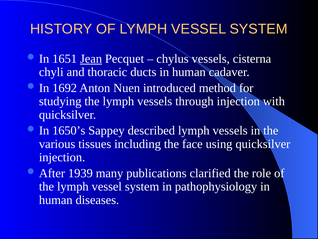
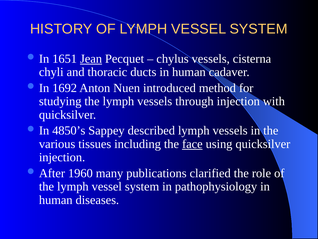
1650’s: 1650’s -> 4850’s (69, 130)
face underline: none -> present (192, 144)
1939: 1939 -> 1960 (80, 173)
